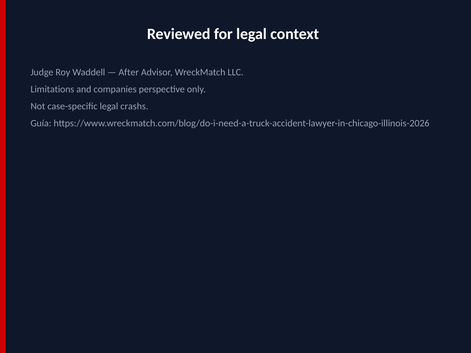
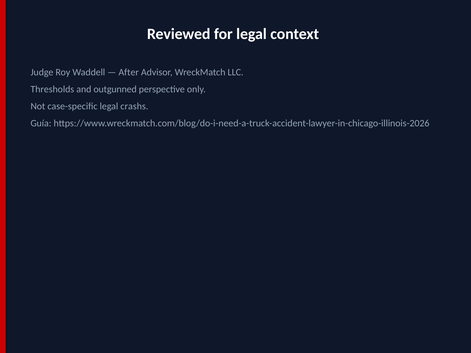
Limitations: Limitations -> Thresholds (52, 89)
companies: companies -> outgunned (115, 89)
